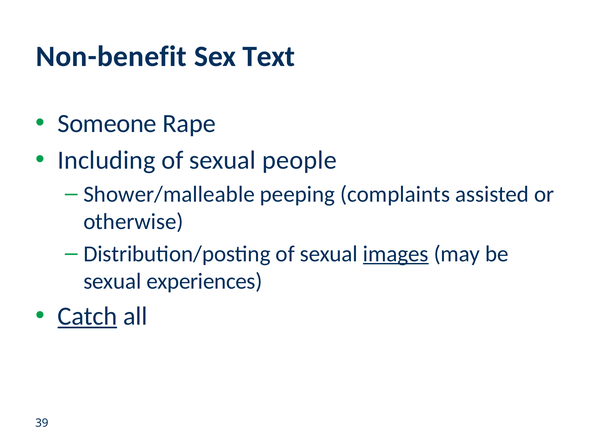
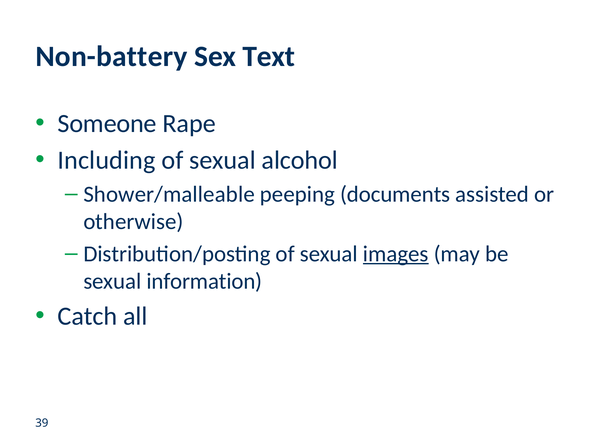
Non-benefit: Non-benefit -> Non-battery (111, 57)
people: people -> alcohol (300, 160)
complaints: complaints -> documents (395, 194)
experiences: experiences -> information (204, 282)
Catch underline: present -> none (87, 317)
